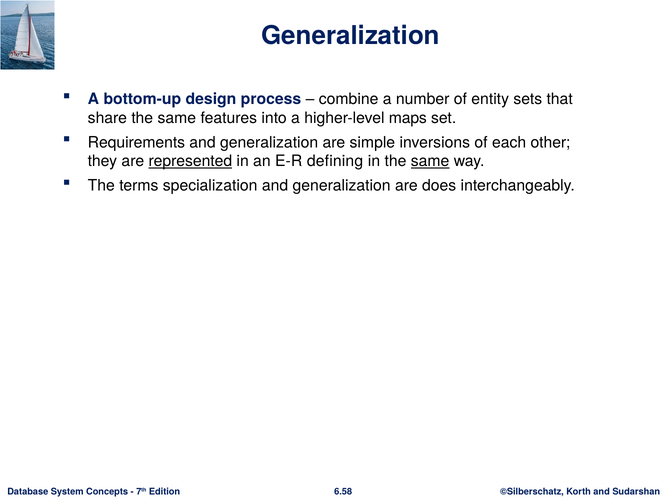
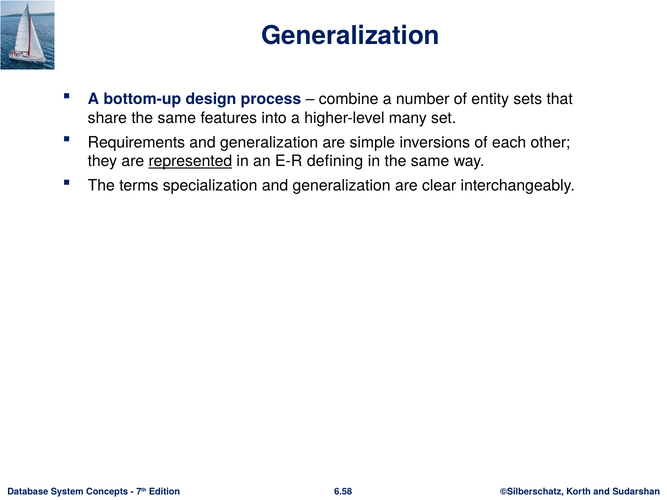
maps: maps -> many (408, 118)
same underline: present -> none (430, 161)
does: does -> clear (439, 186)
